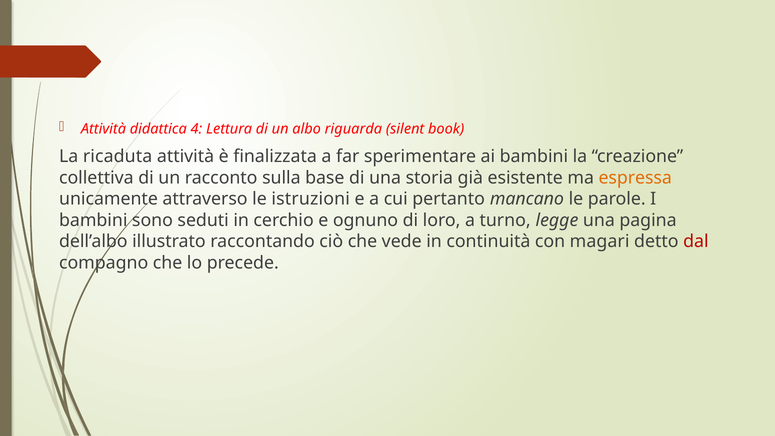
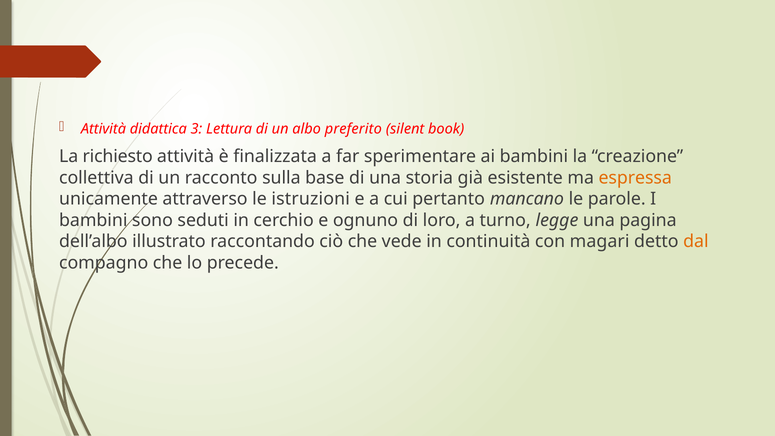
4: 4 -> 3 (196, 129)
riguarda: riguarda -> preferito (353, 129)
ricaduta: ricaduta -> richiesto (118, 156)
dal colour: red -> orange (696, 241)
